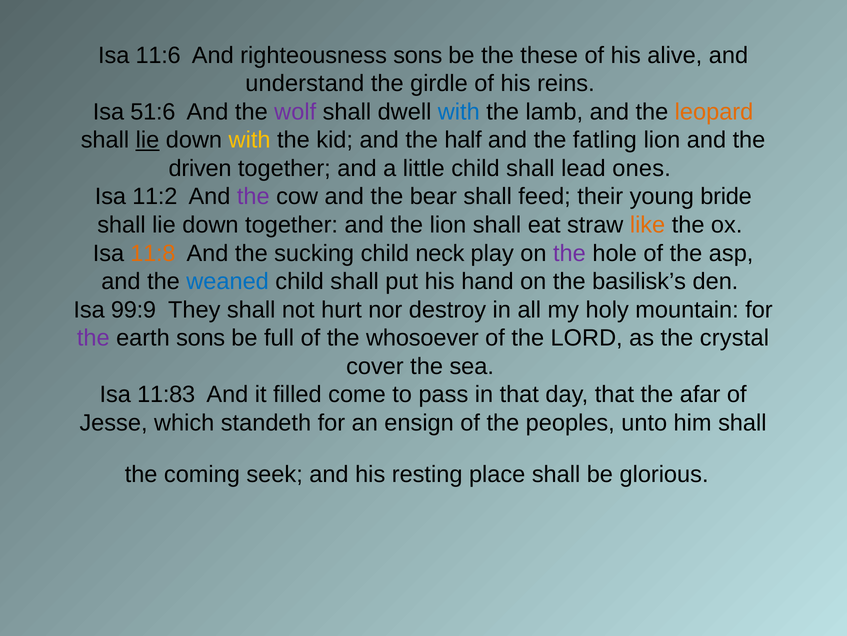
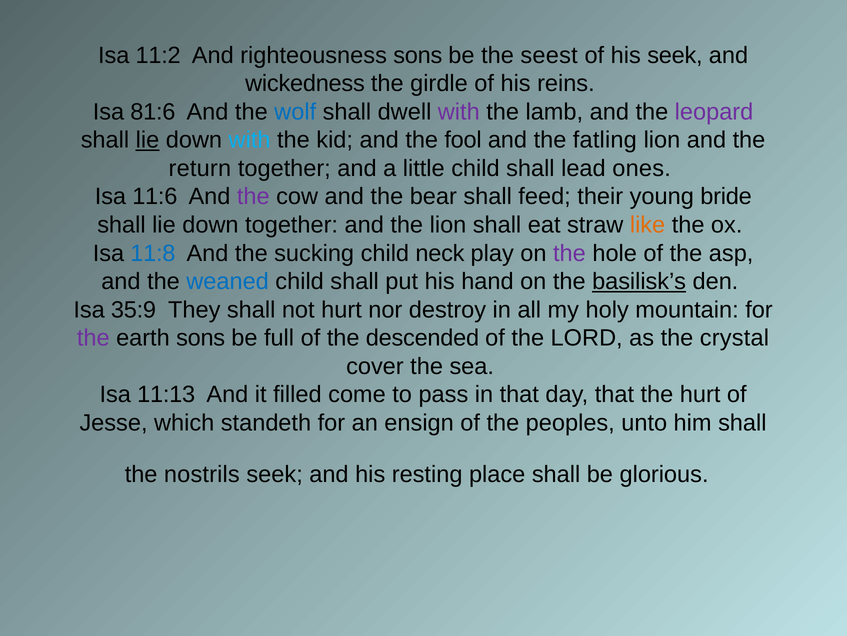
11:6: 11:6 -> 11:2 (158, 55)
these: these -> seest (549, 55)
his alive: alive -> seek (675, 55)
understand: understand -> wickedness (305, 83)
51:6: 51:6 -> 81:6 (153, 112)
wolf colour: purple -> blue (295, 112)
with colour: blue -> purple (459, 112)
leopard colour: orange -> purple (714, 112)
with colour: yellow -> light blue (250, 140)
half: half -> fool (463, 140)
driven: driven -> return (200, 168)
11:2: 11:2 -> 11:6 (155, 196)
11:8 colour: orange -> blue (153, 253)
basilisk’s underline: none -> present (639, 281)
99:9: 99:9 -> 35:9 (133, 309)
whosoever: whosoever -> descended (423, 338)
11:83: 11:83 -> 11:13 (166, 394)
the afar: afar -> hurt (700, 394)
coming: coming -> nostrils (202, 474)
